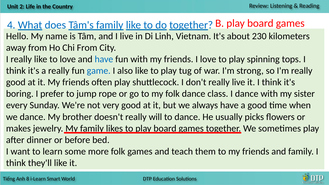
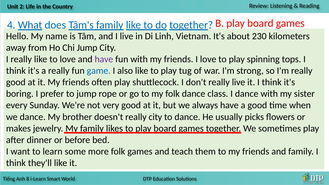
Chi From: From -> Jump (87, 48)
have colour: blue -> purple (104, 59)
really will: will -> city (155, 117)
